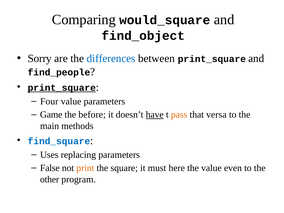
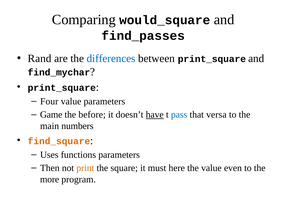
find_object: find_object -> find_passes (143, 36)
Sorry: Sorry -> Rand (40, 59)
find_people: find_people -> find_mychar (59, 72)
print_square underline: present -> none (62, 88)
pass colour: orange -> blue (179, 115)
methods: methods -> numbers (77, 126)
find_square colour: blue -> orange (59, 141)
replacing: replacing -> functions (78, 155)
False: False -> Then (50, 168)
other: other -> more (50, 179)
